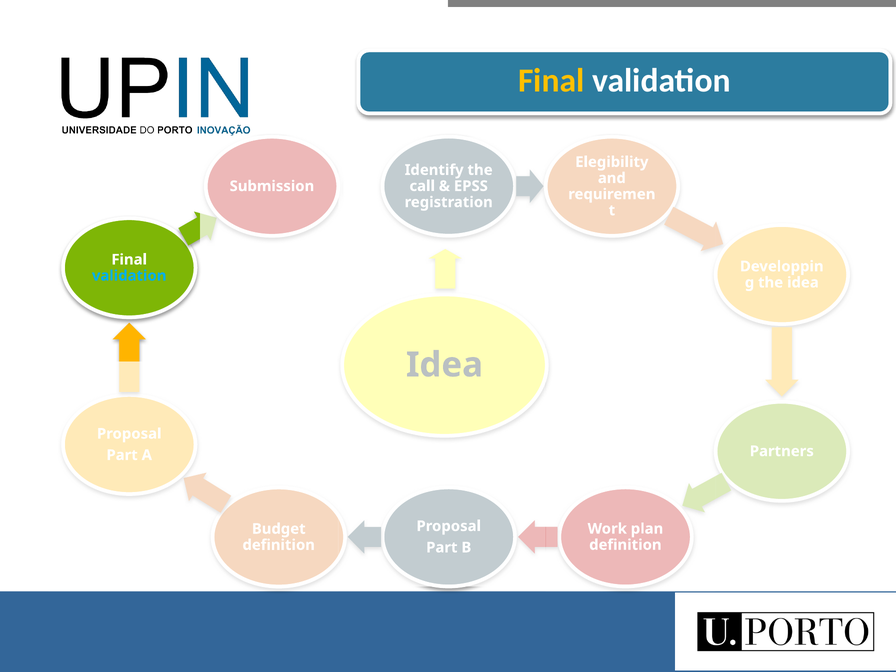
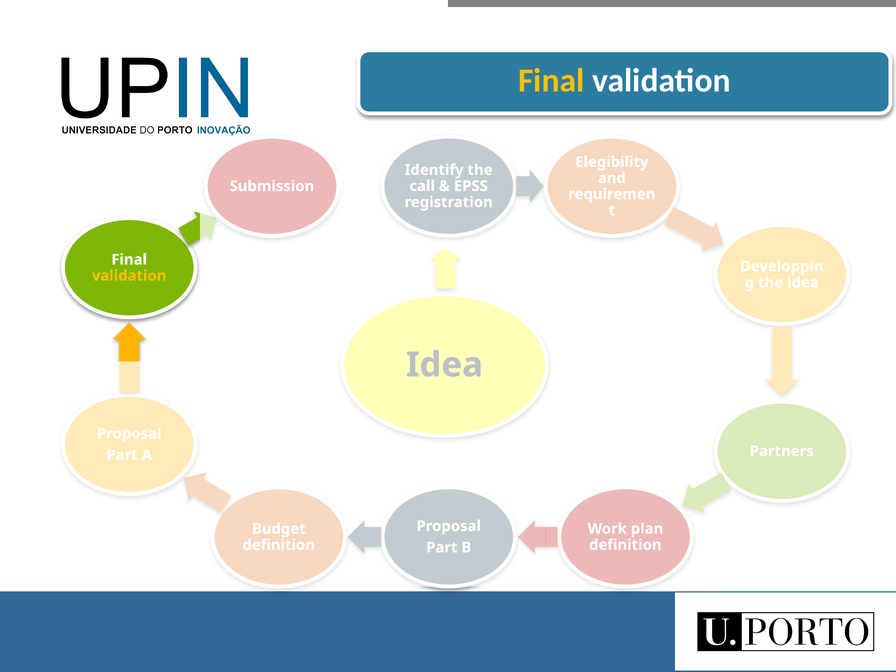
validation colour: light blue -> yellow (129, 276)
